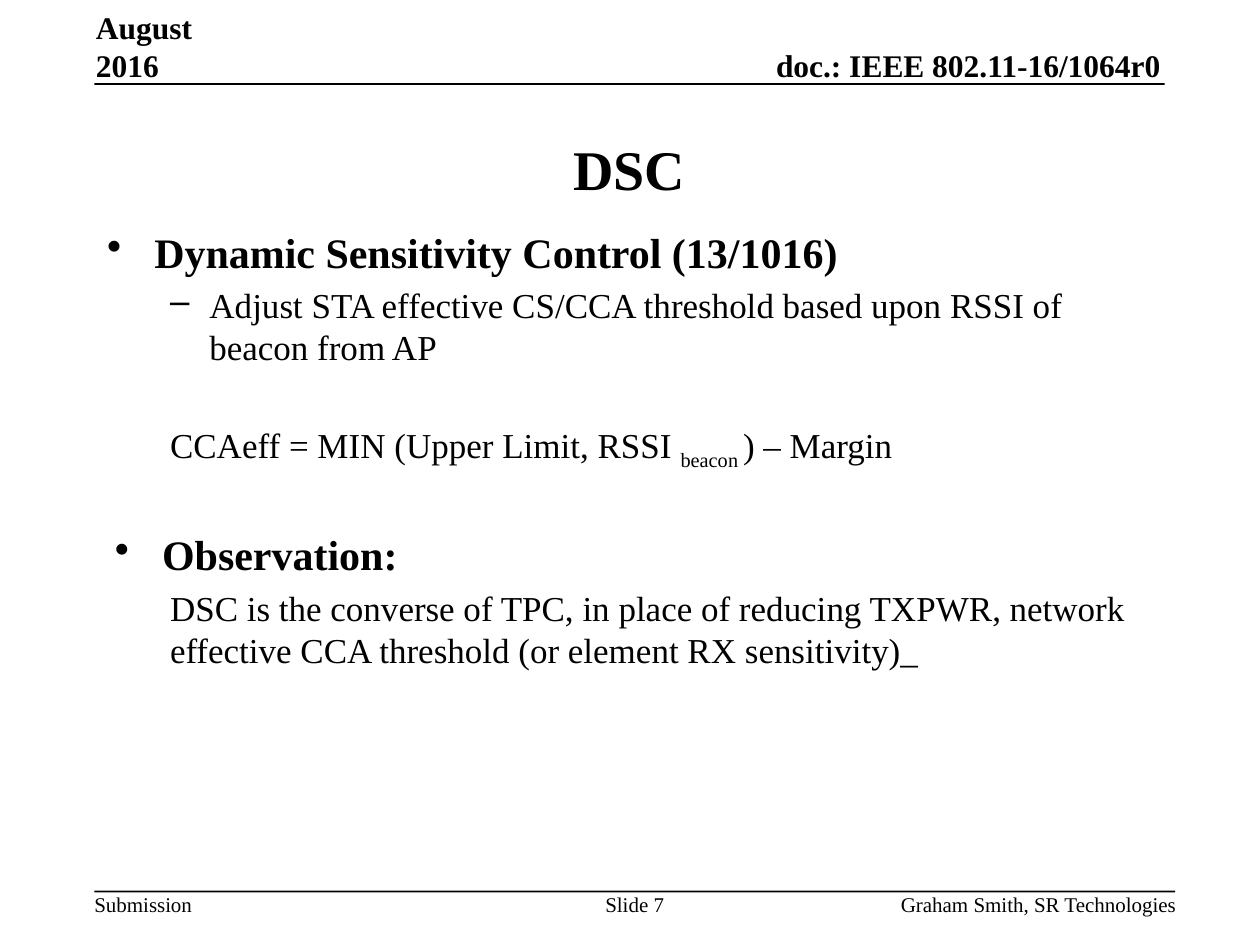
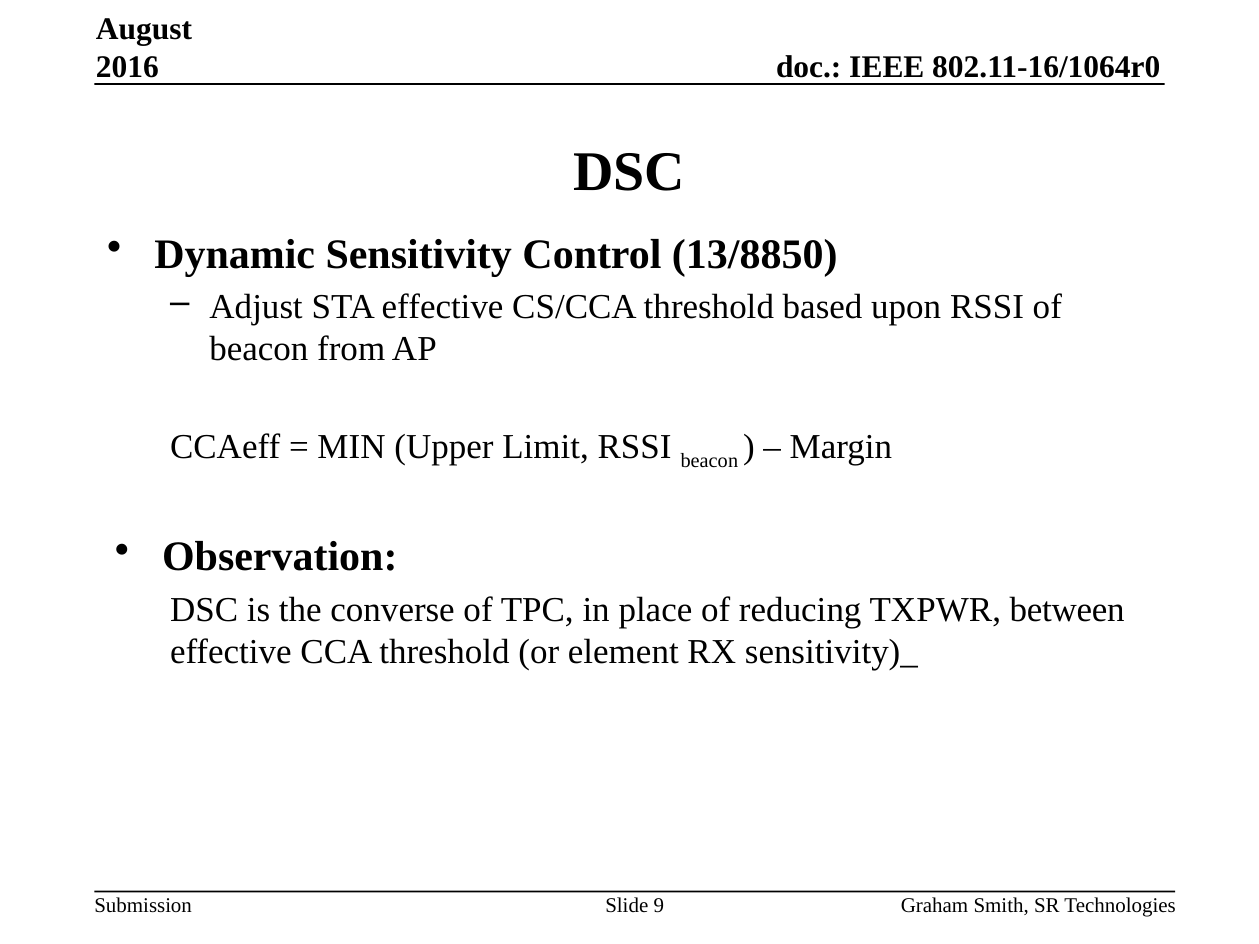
13/1016: 13/1016 -> 13/8850 (755, 255)
network: network -> between (1067, 610)
7: 7 -> 9 (659, 906)
